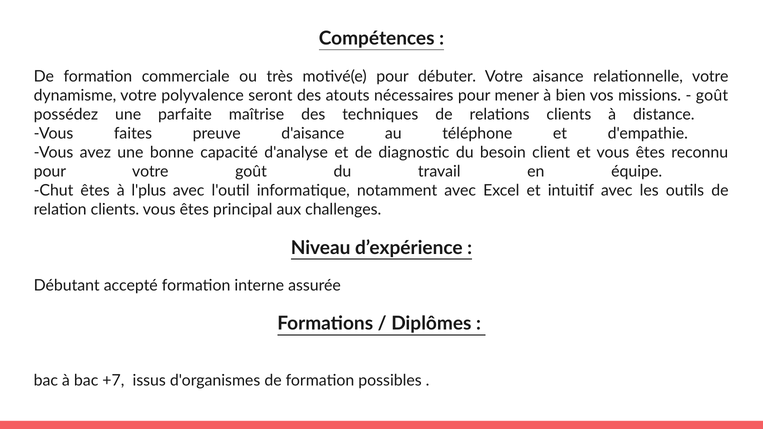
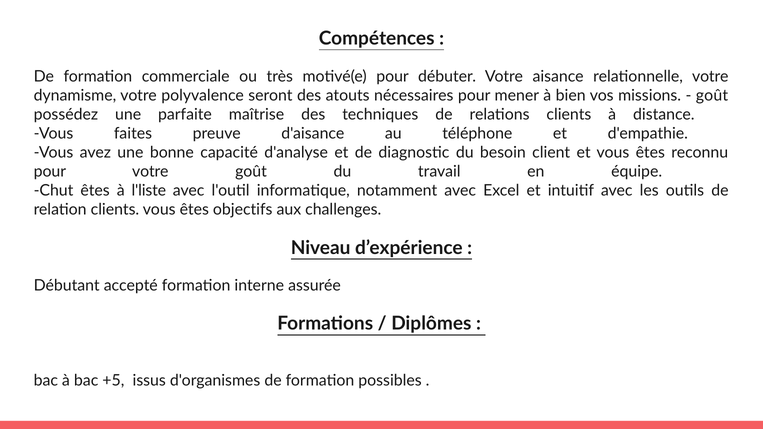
l'plus: l'plus -> l'liste (149, 191)
principal: principal -> objectifs (243, 210)
+7: +7 -> +5 (113, 381)
